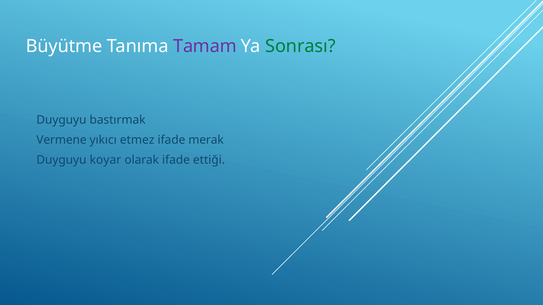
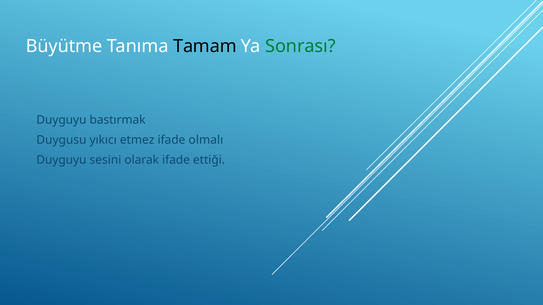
Tamam colour: purple -> black (205, 46)
Vermene: Vermene -> Duygusu (61, 140)
merak: merak -> olmalı (206, 140)
koyar: koyar -> sesini (105, 160)
